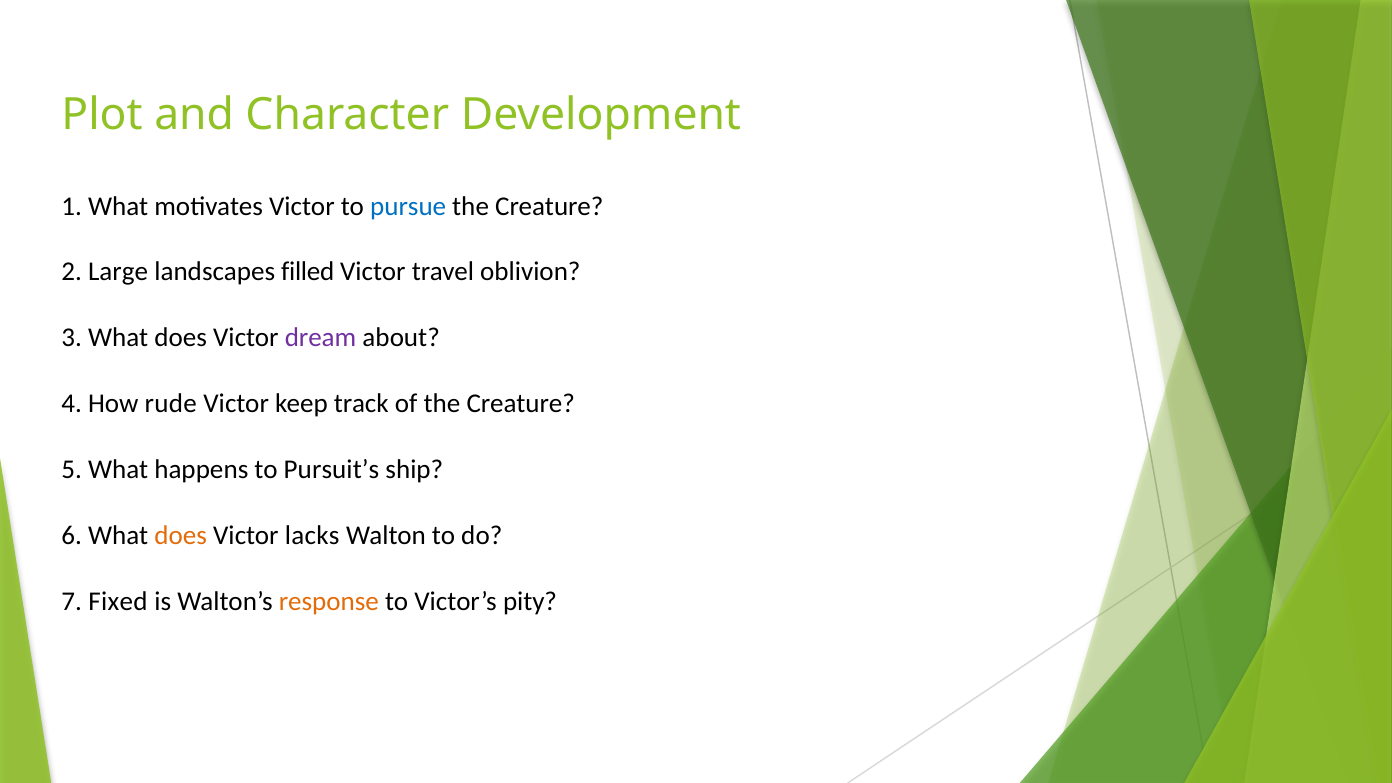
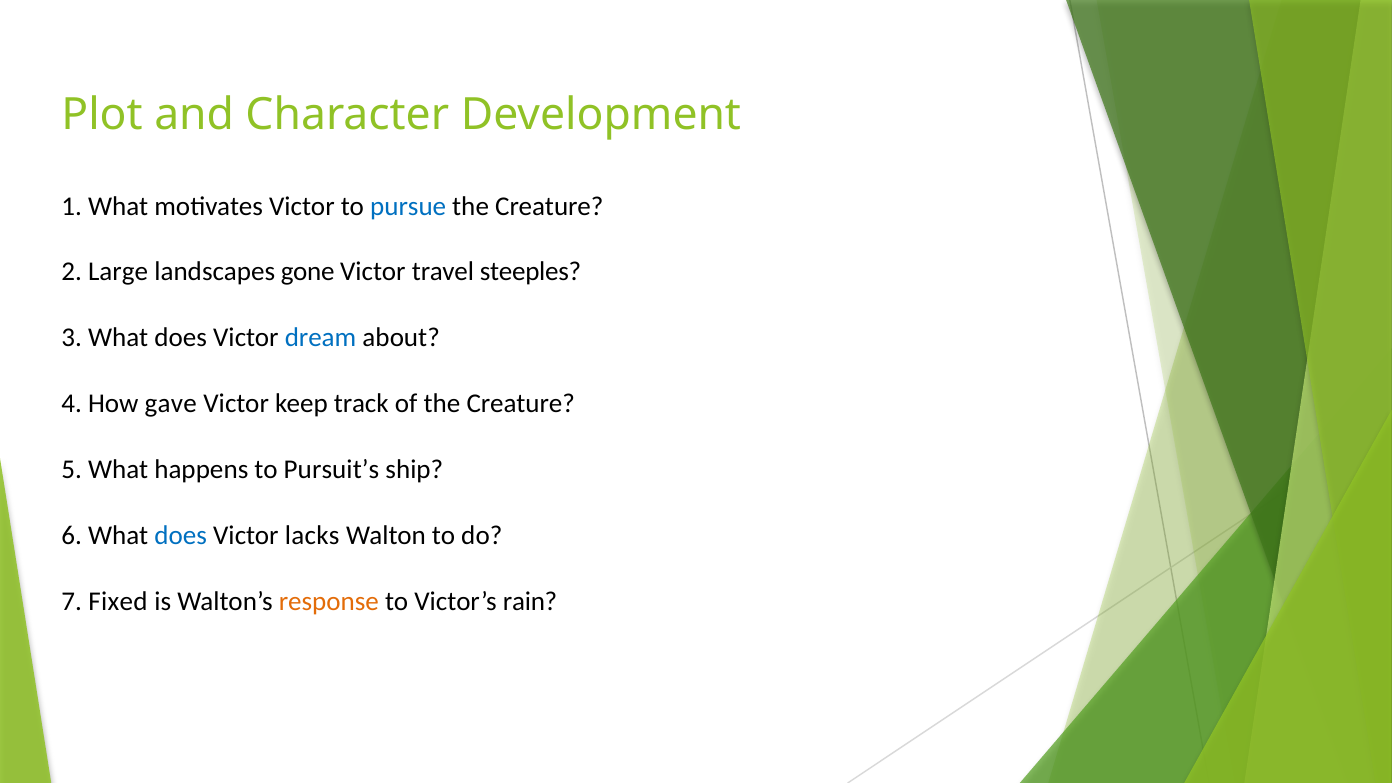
filled: filled -> gone (308, 272)
oblivion: oblivion -> steeples (530, 272)
dream colour: purple -> blue (321, 338)
rude: rude -> gave (171, 404)
does colour: orange -> blue (181, 536)
pity: pity -> rain (530, 601)
